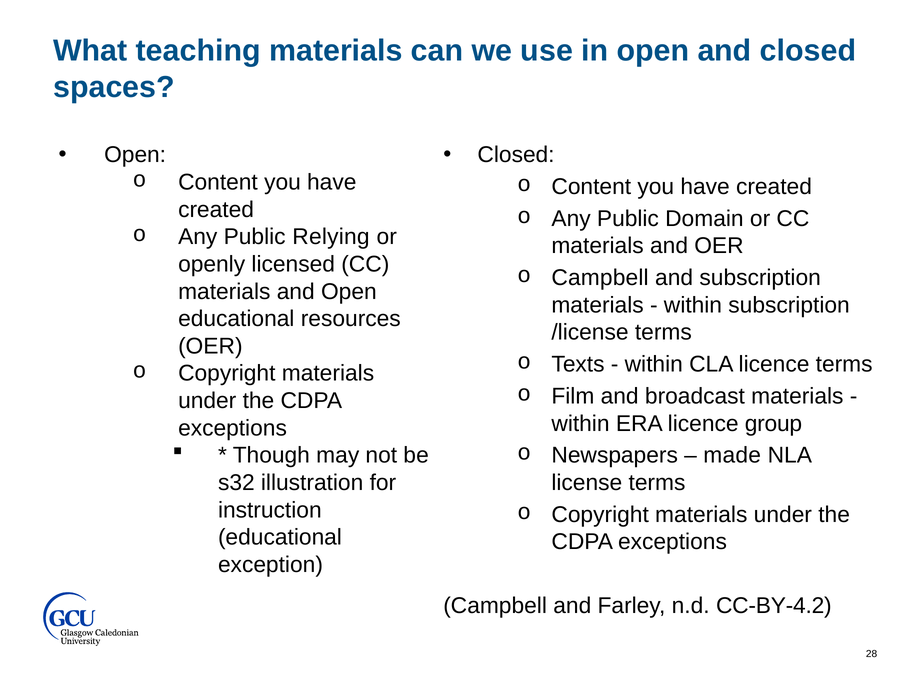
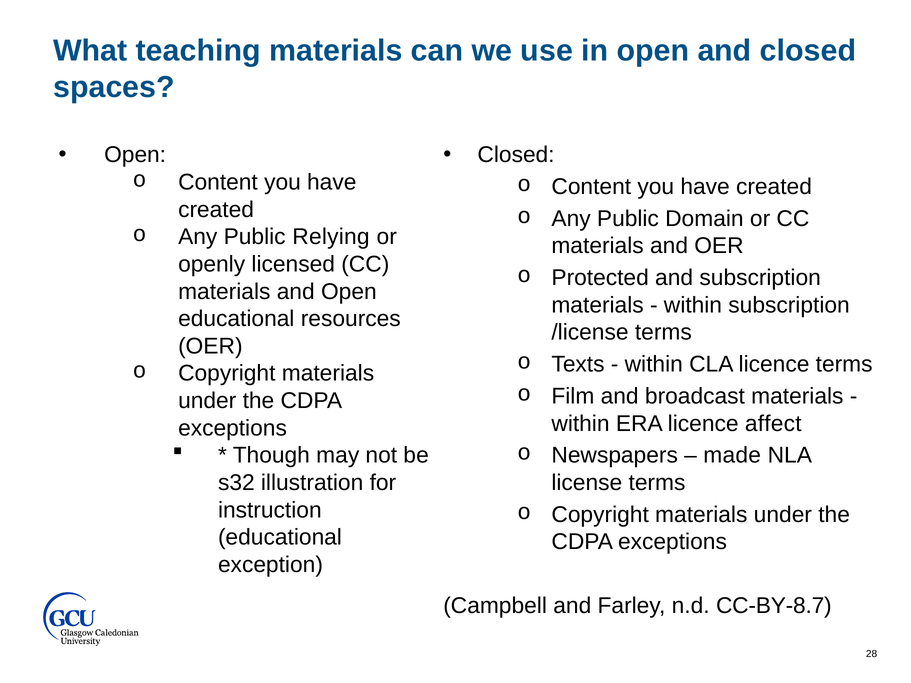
Campbell: Campbell -> Protected (600, 278)
group: group -> affect (773, 424)
CC-BY-4.2: CC-BY-4.2 -> CC-BY-8.7 (774, 606)
